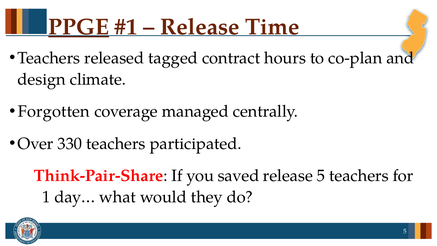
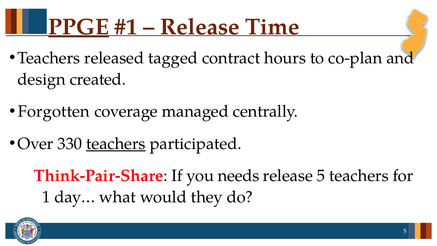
climate: climate -> created (98, 79)
teachers underline: none -> present (116, 144)
saved: saved -> needs (239, 176)
